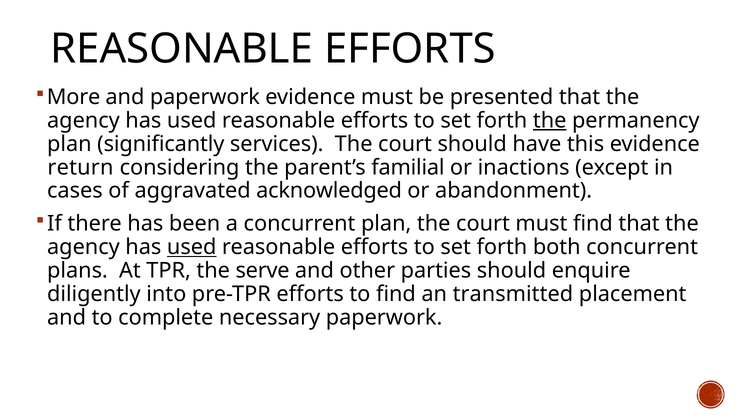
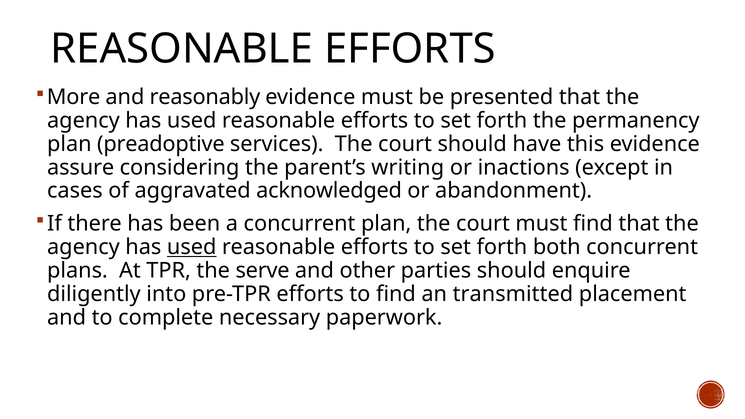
and paperwork: paperwork -> reasonably (205, 97)
the underline: present -> none (550, 120)
significantly: significantly -> preadoptive (161, 144)
return: return -> assure (81, 167)
familial: familial -> writing (408, 167)
